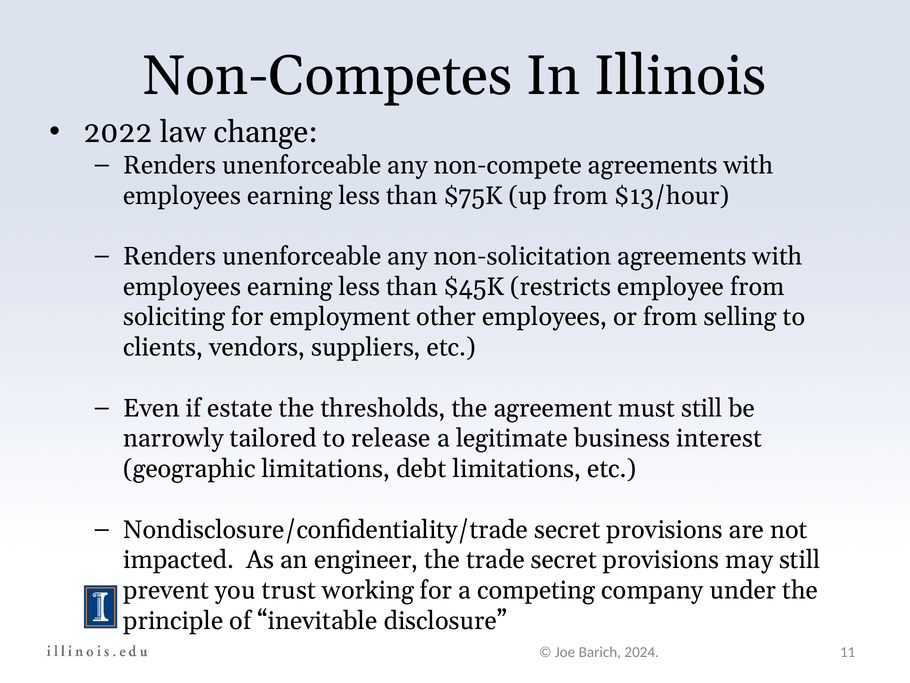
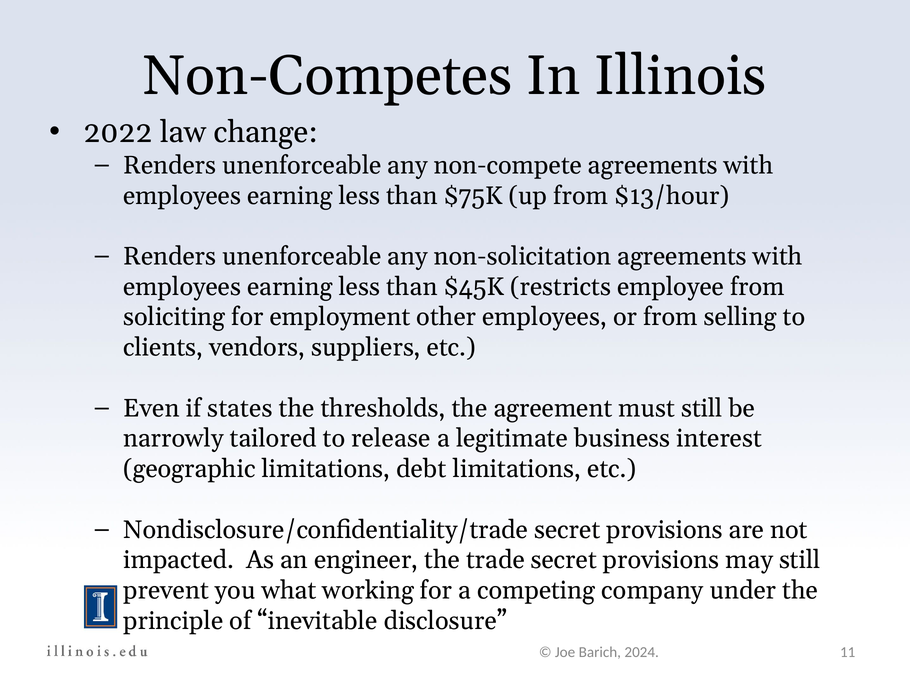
estate: estate -> states (240, 408)
trust: trust -> what (289, 590)
